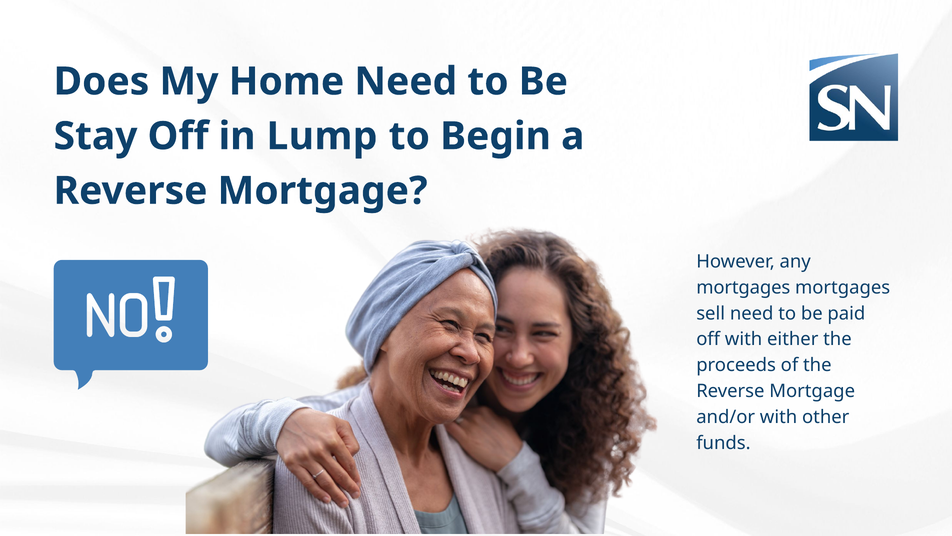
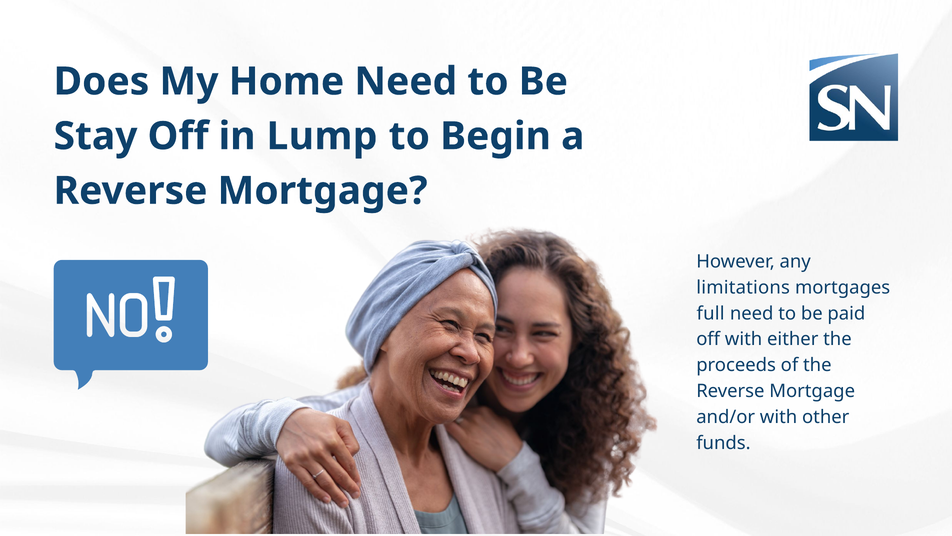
mortgages: mortgages -> limitations (743, 287)
sell: sell -> full (711, 313)
